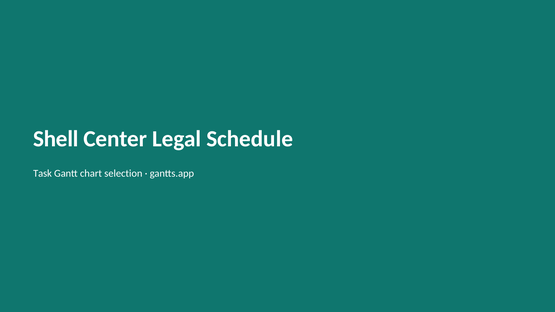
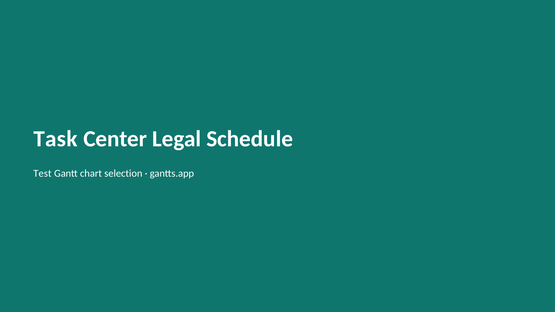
Shell: Shell -> Task (56, 139)
Task: Task -> Test (42, 173)
